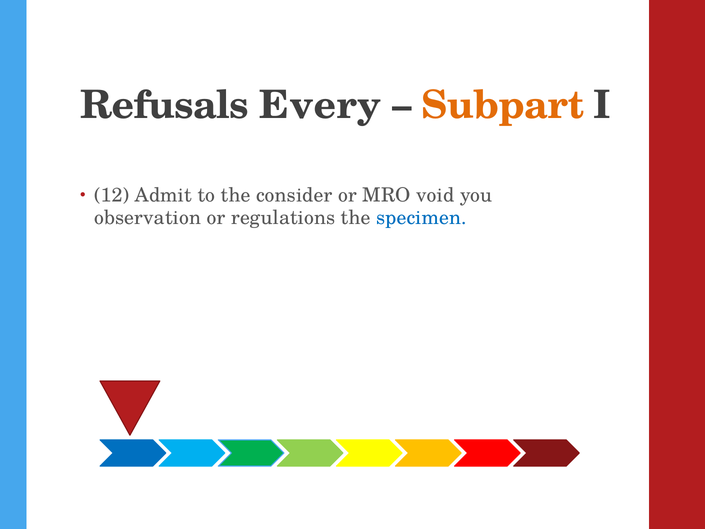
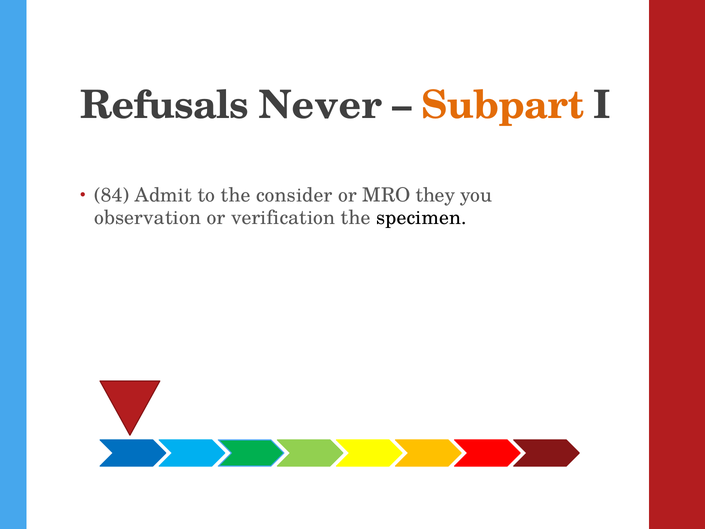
Every: Every -> Never (320, 105)
12: 12 -> 84 (112, 195)
void: void -> they (435, 195)
regulations: regulations -> verification (283, 218)
specimen colour: blue -> black (421, 218)
